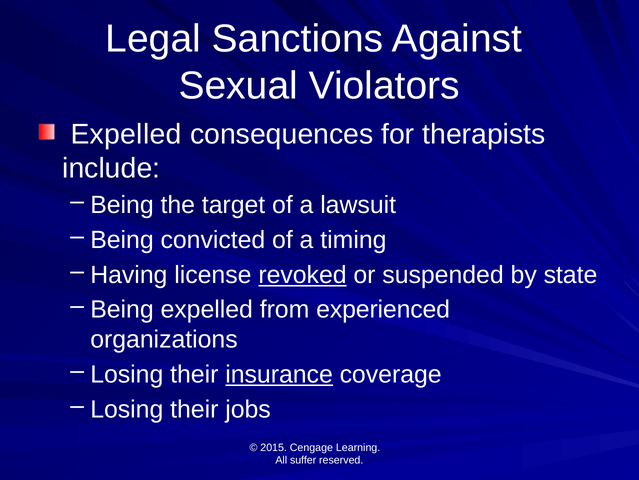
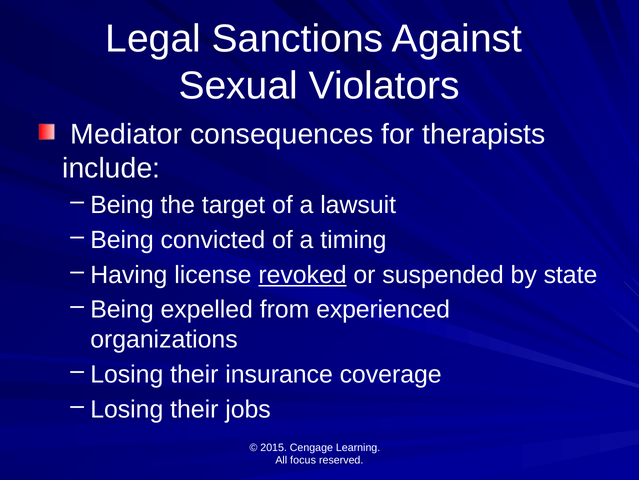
Expelled: Expelled -> Mediator (126, 134)
insurance underline: present -> none (279, 374)
suffer: suffer -> focus (303, 460)
